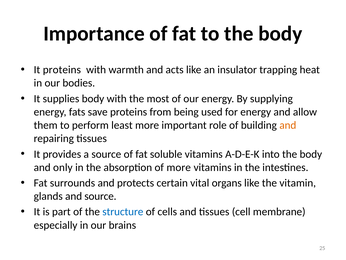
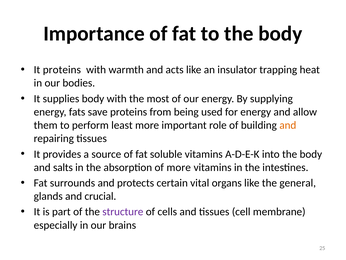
only: only -> salts (63, 167)
vitamin: vitamin -> general (298, 183)
and source: source -> crucial (100, 196)
structure colour: blue -> purple (123, 211)
